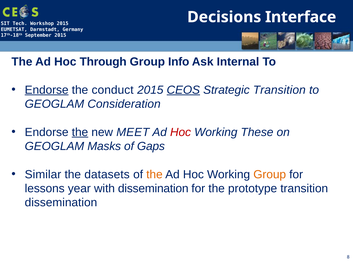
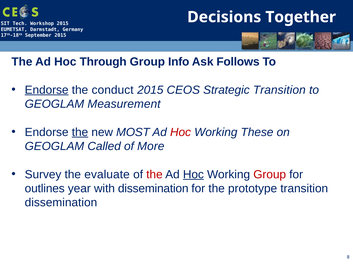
Interface: Interface -> Together (301, 17)
Internal: Internal -> Follows (238, 62)
CEOS underline: present -> none (183, 90)
Consideration: Consideration -> Measurement (124, 104)
MEET: MEET -> MOST (133, 133)
Masks: Masks -> Called (104, 147)
Gaps: Gaps -> More (151, 147)
Similar: Similar -> Survey (43, 175)
datasets: datasets -> evaluate (107, 175)
the colour: orange -> red (154, 175)
Hoc underline: none -> present (193, 175)
Group colour: orange -> red (270, 175)
lessons: lessons -> outlines (45, 189)
